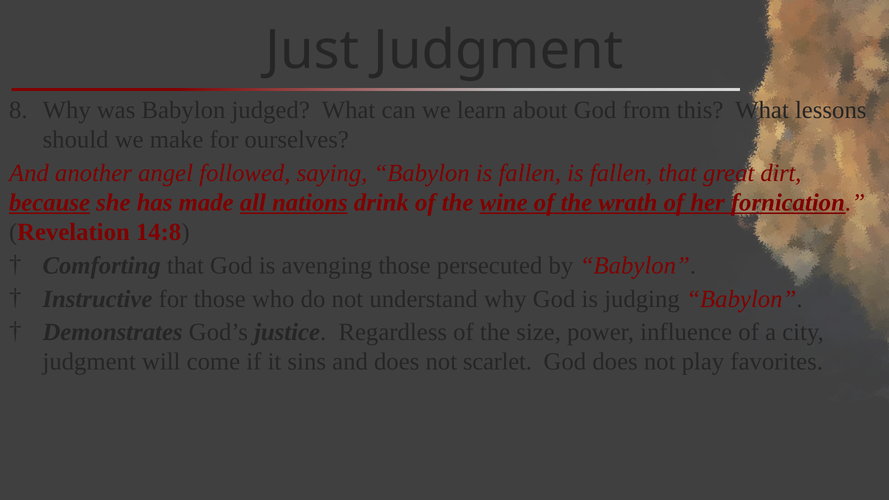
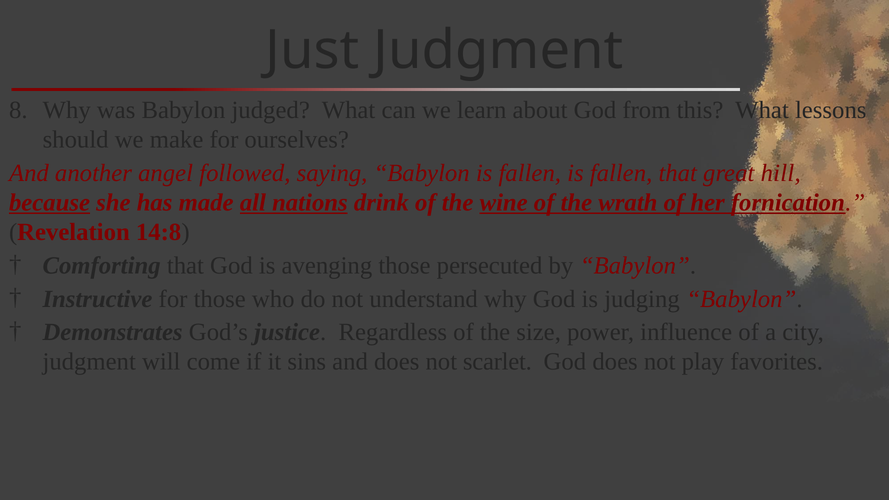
dirt: dirt -> hill (781, 173)
